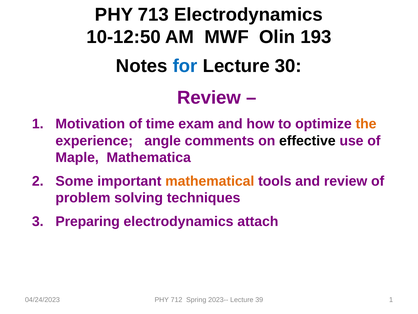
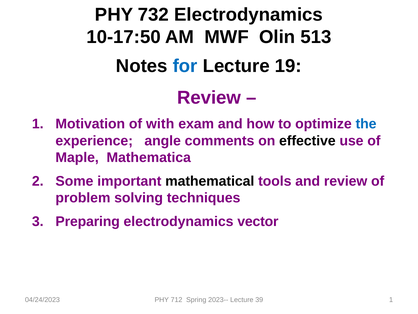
713: 713 -> 732 (153, 15)
10-12:50: 10-12:50 -> 10-17:50 (124, 37)
193: 193 -> 513 (316, 37)
30: 30 -> 19 (288, 66)
time: time -> with (160, 124)
the colour: orange -> blue (366, 124)
mathematical colour: orange -> black (210, 181)
attach: attach -> vector (258, 221)
